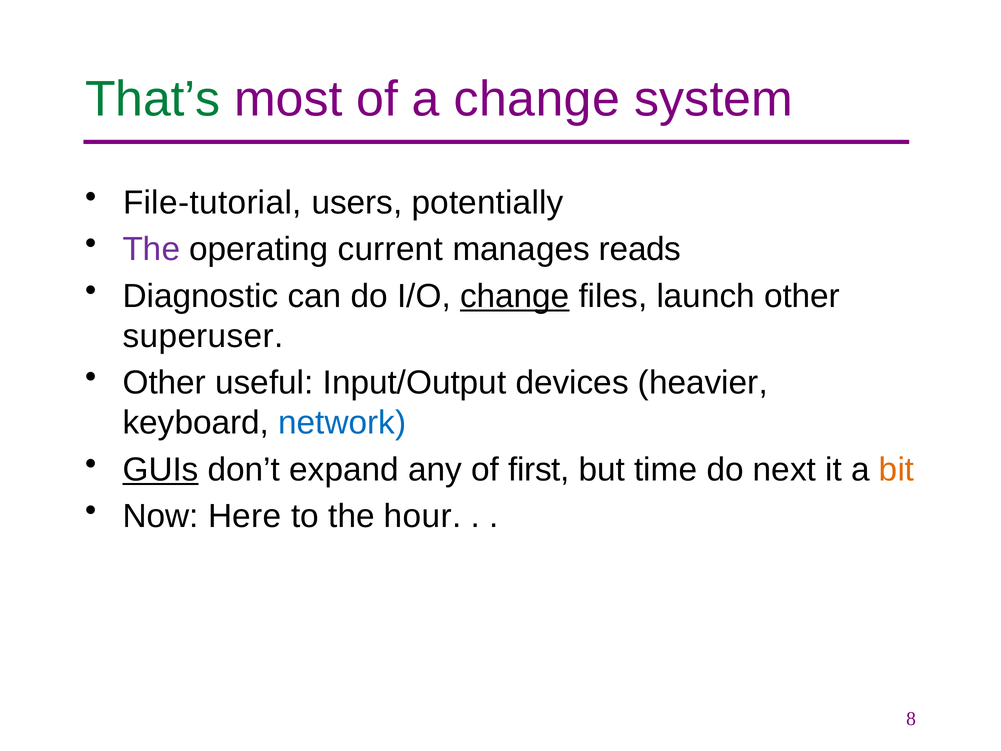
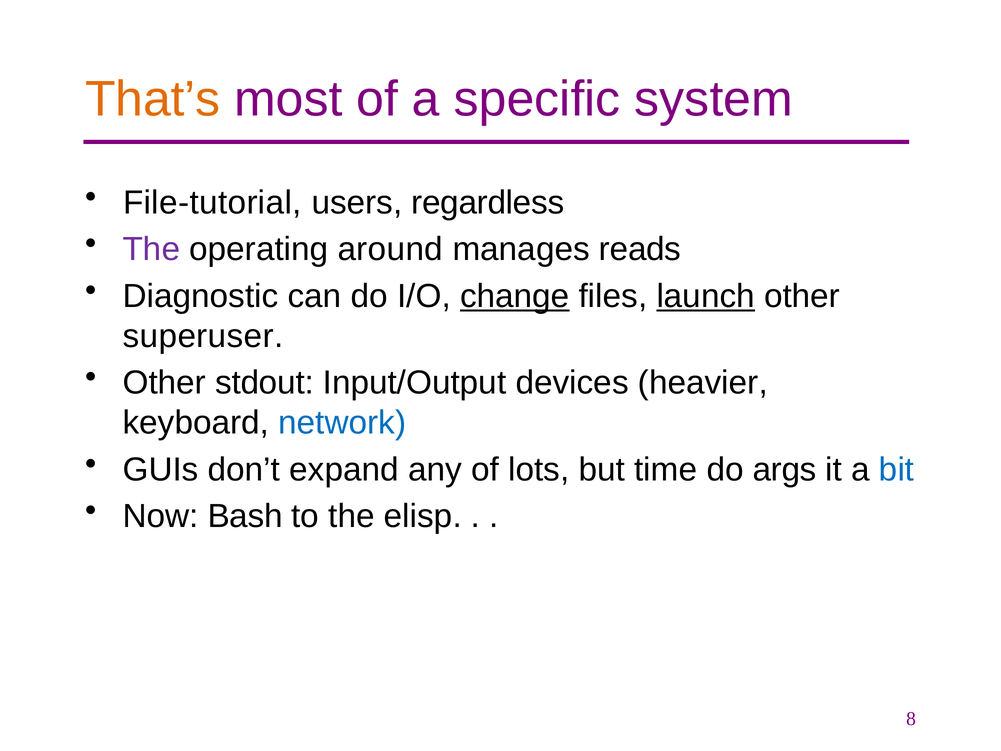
That’s colour: green -> orange (153, 99)
a change: change -> specific (537, 99)
potentially: potentially -> regardless (488, 203)
current: current -> around (390, 249)
launch underline: none -> present (706, 296)
useful: useful -> stdout (264, 383)
GUIs underline: present -> none (161, 469)
first: first -> lots (539, 469)
next: next -> args (785, 469)
bit colour: orange -> blue (897, 469)
Here: Here -> Bash (245, 516)
hour: hour -> elisp (423, 516)
